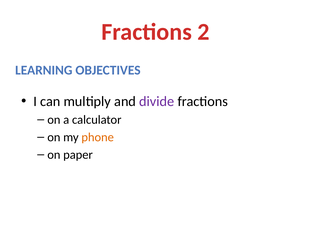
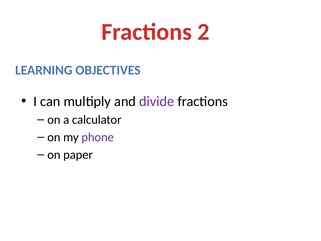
phone colour: orange -> purple (98, 137)
